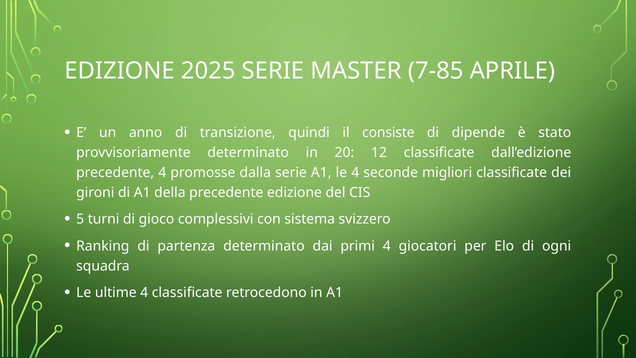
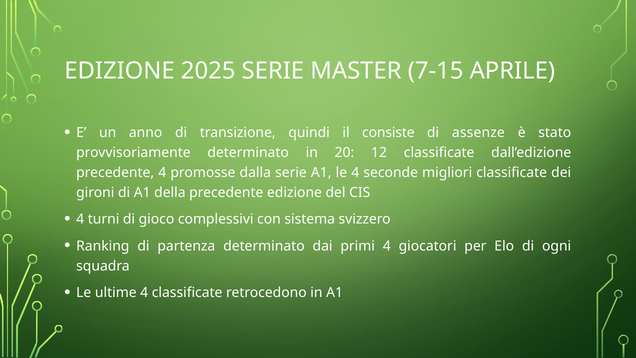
7-85: 7-85 -> 7-15 (436, 71)
dipende: dipende -> assenze (478, 132)
5: 5 -> 4 (80, 219)
